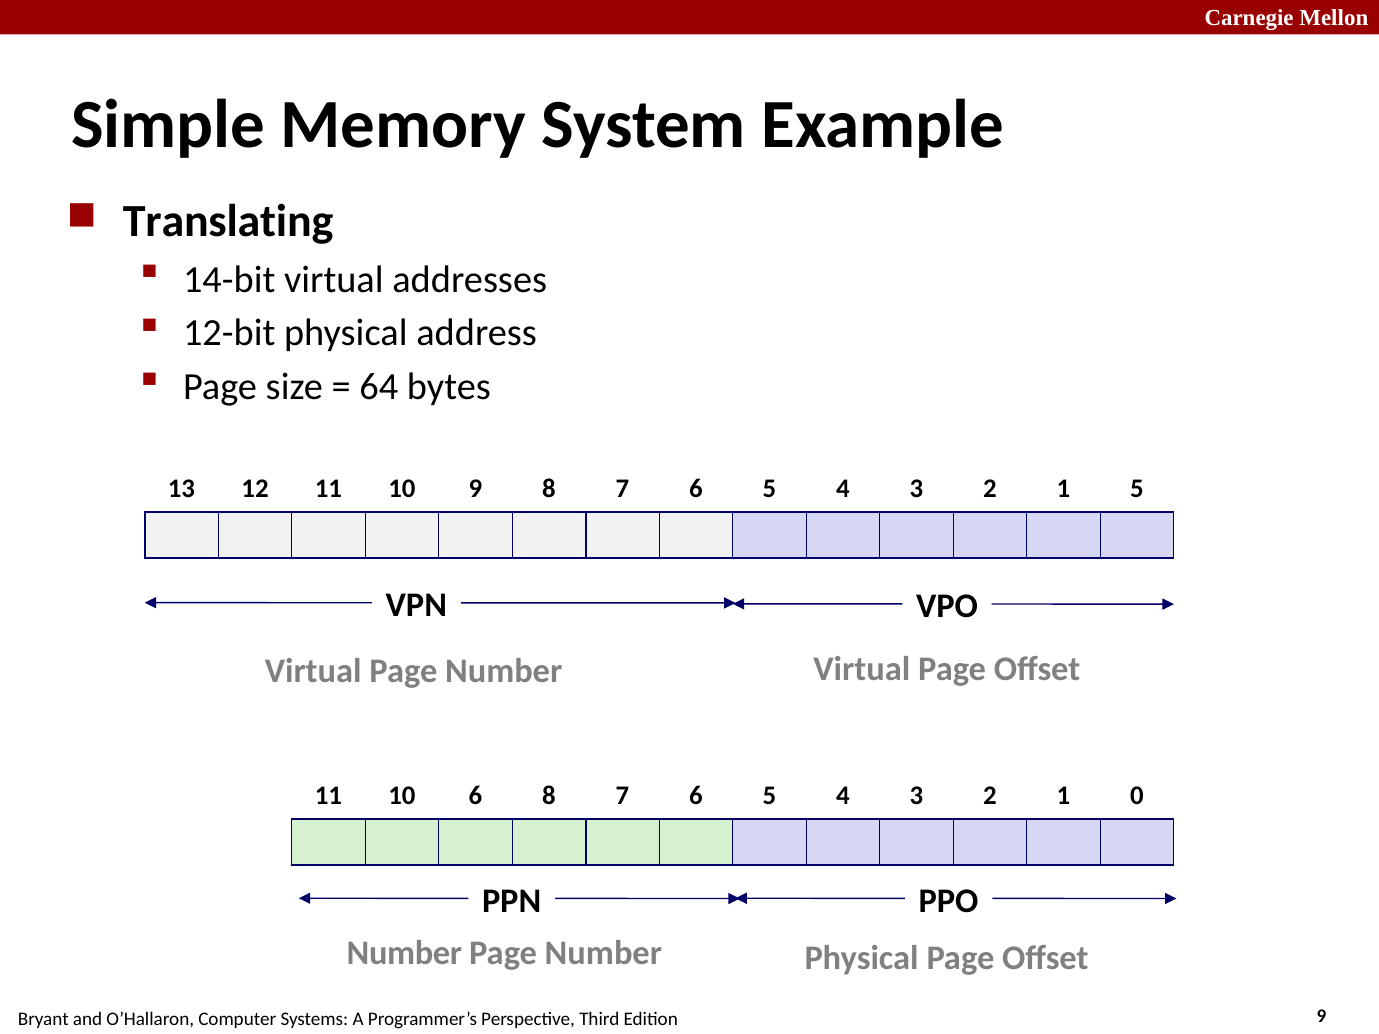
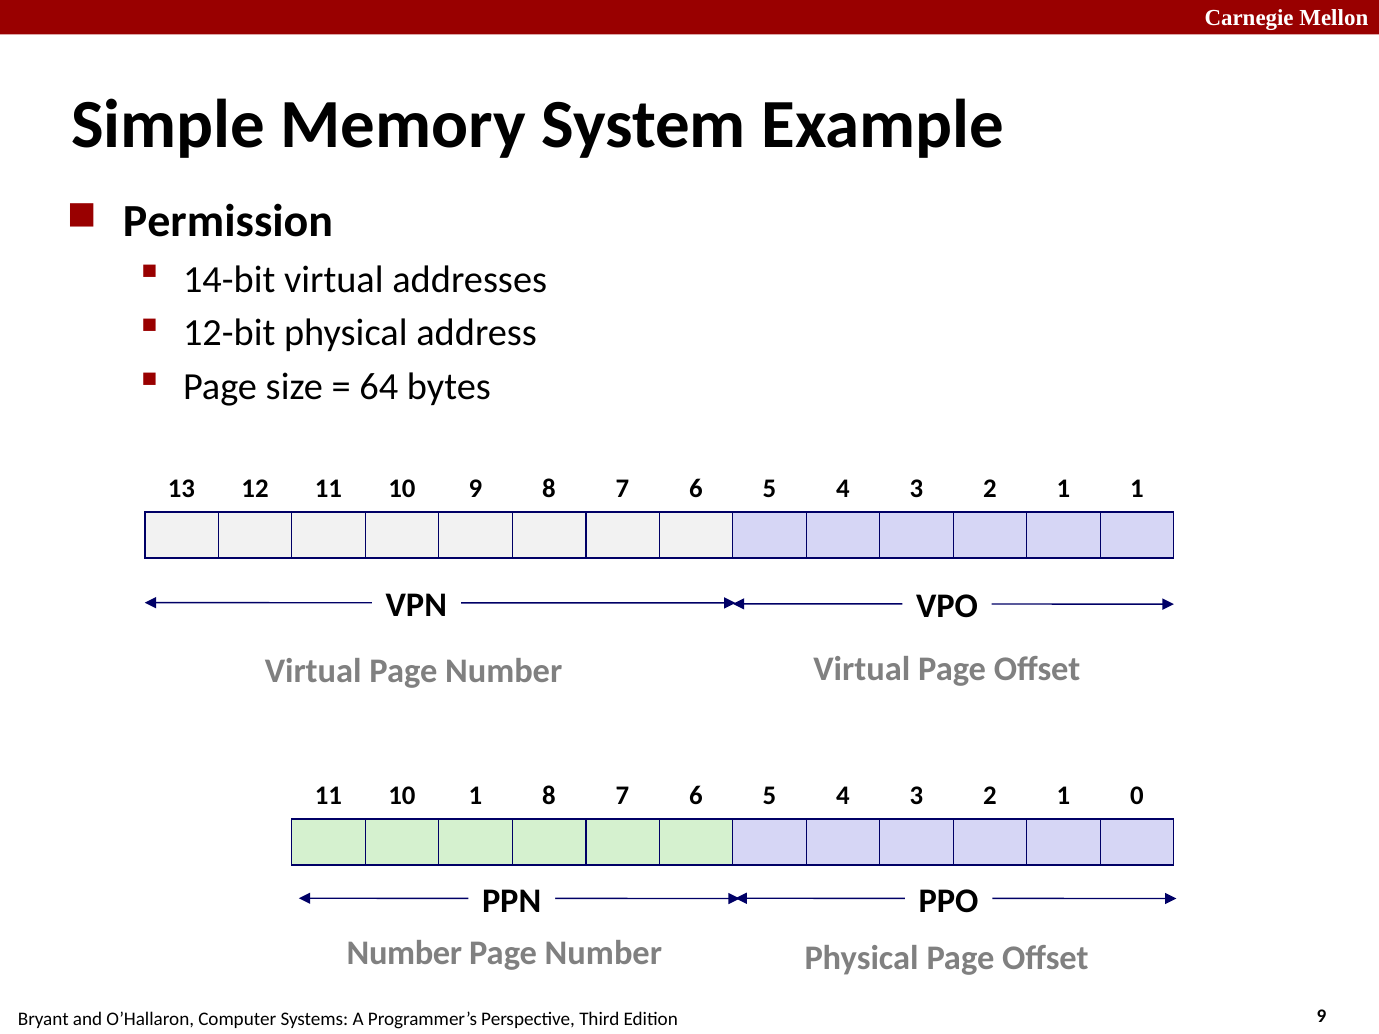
Translating: Translating -> Permission (228, 222)
1 5: 5 -> 1 (1137, 489)
10 6: 6 -> 1 (475, 796)
